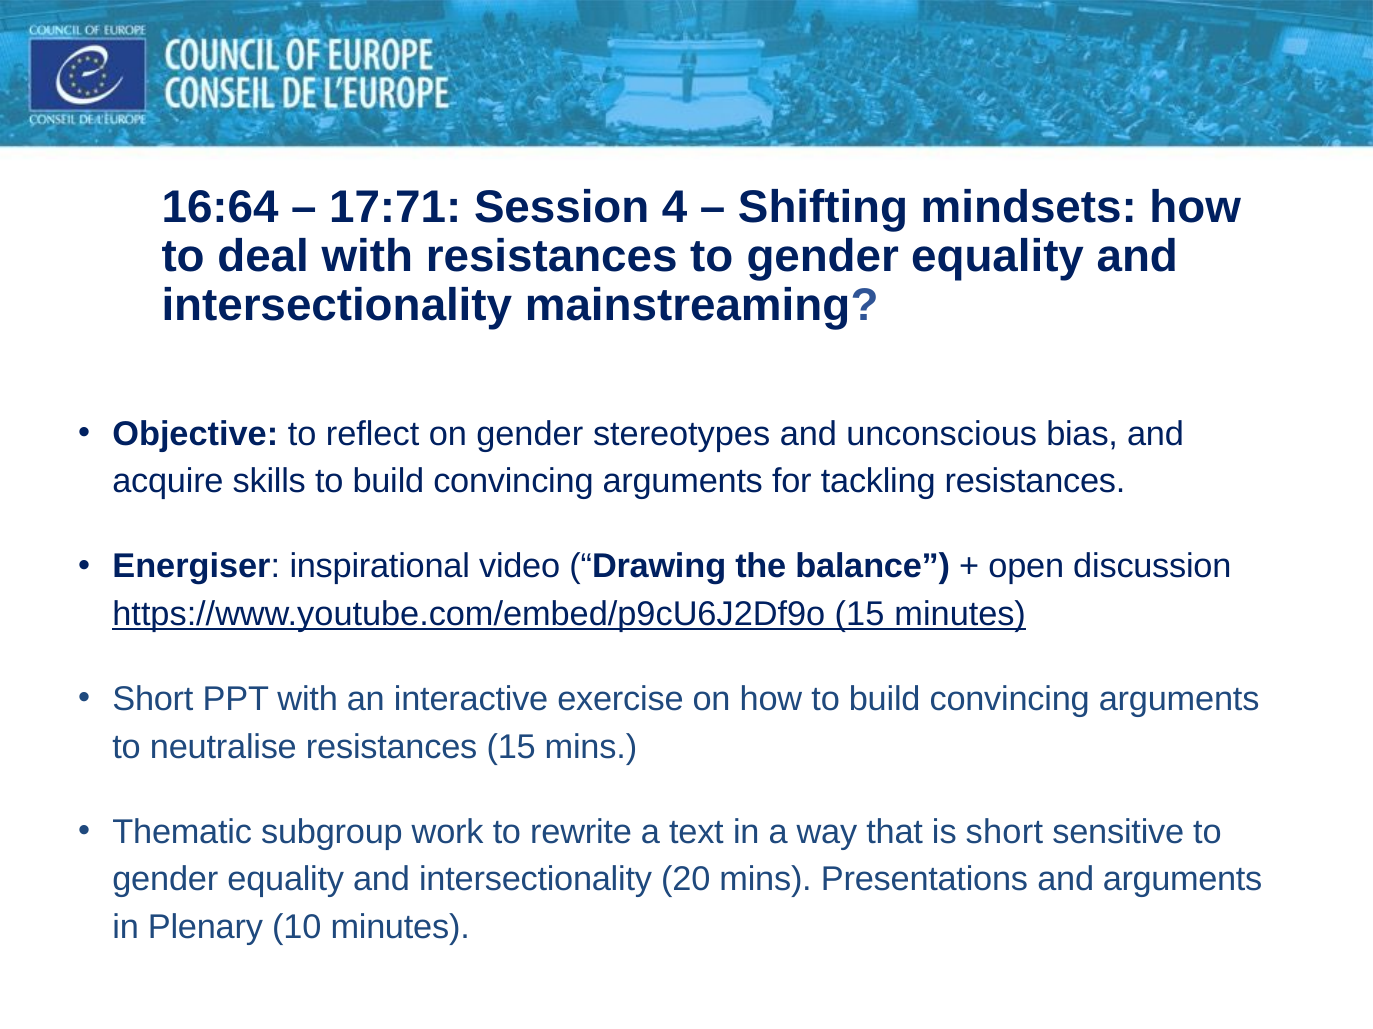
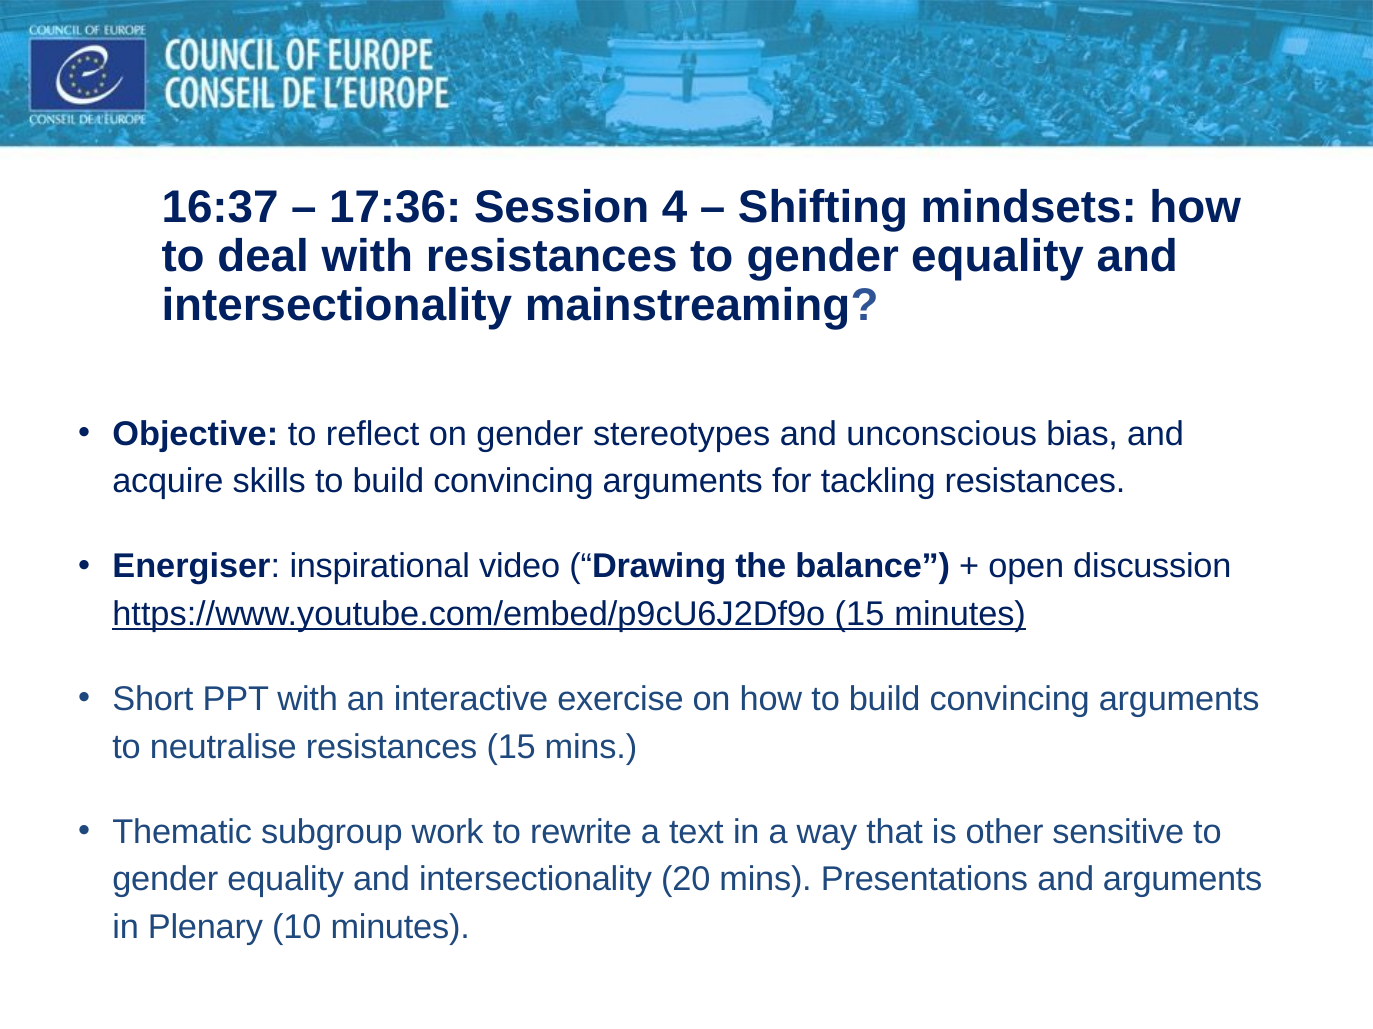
16:64: 16:64 -> 16:37 (220, 207)
17:71: 17:71 -> 17:36 (395, 207)
is short: short -> other (1005, 833)
